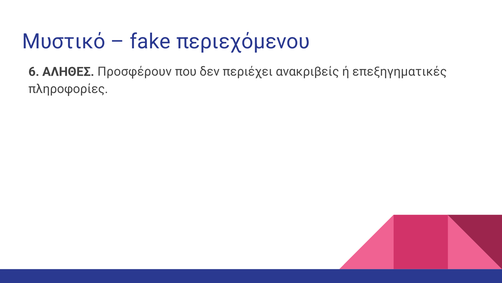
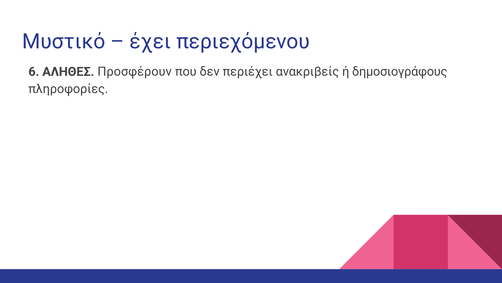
fake: fake -> έχει (150, 42)
επεξηγηματικές: επεξηγηματικές -> δημοσιογράφους (400, 72)
